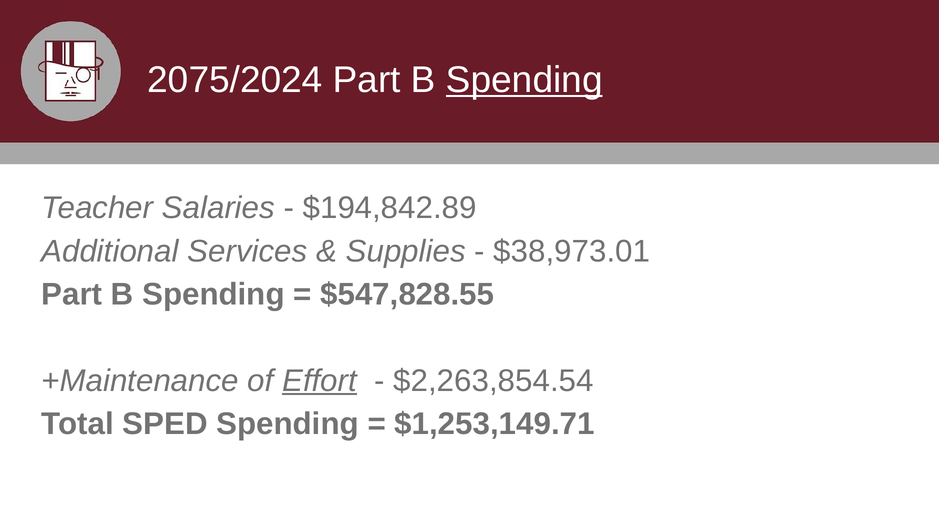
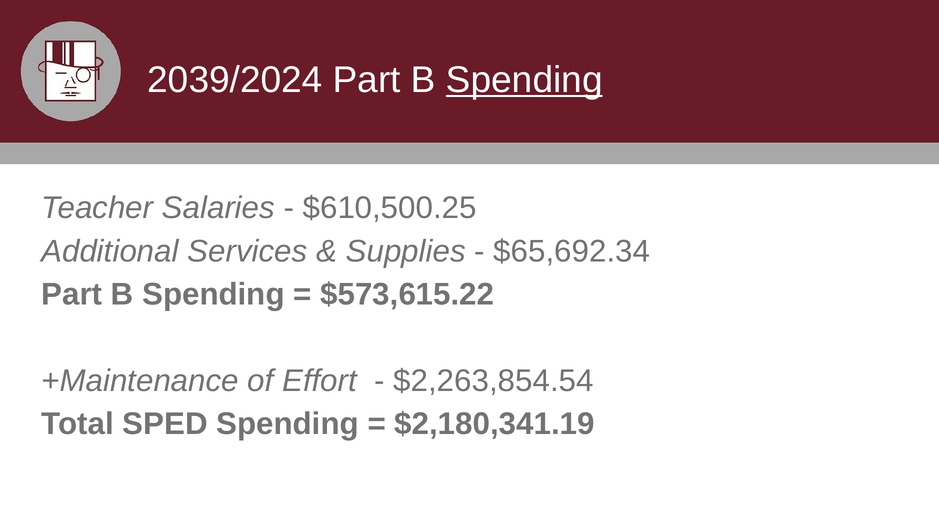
2075/2024: 2075/2024 -> 2039/2024 (235, 80)
$194,842.89: $194,842.89 -> $610,500.25 (390, 208)
$38,973.01: $38,973.01 -> $65,692.34 (572, 251)
$547,828.55: $547,828.55 -> $573,615.22 (407, 294)
Effort underline: present -> none (320, 381)
$1,253,149.71: $1,253,149.71 -> $2,180,341.19 (494, 424)
